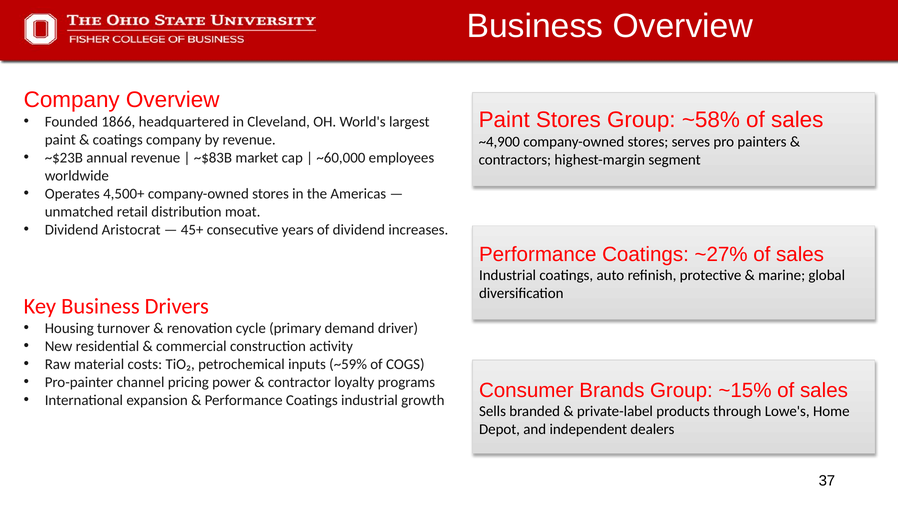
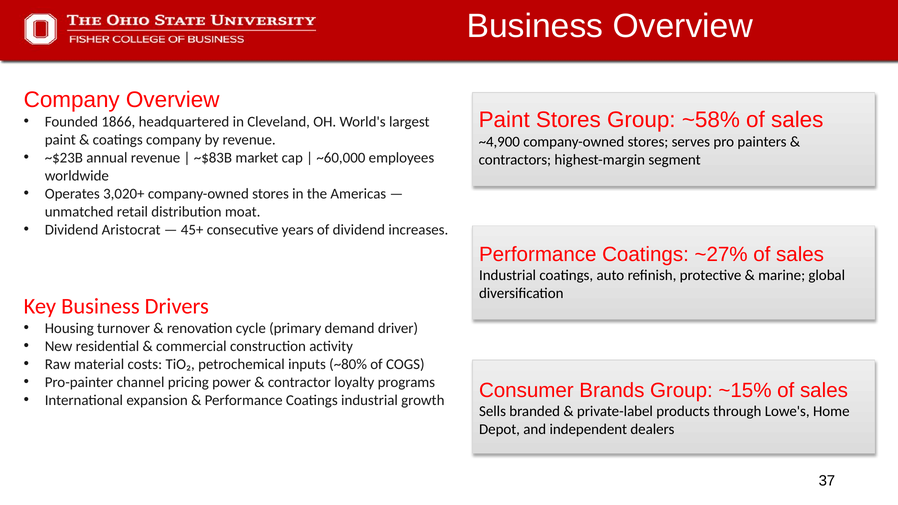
4,500+: 4,500+ -> 3,020+ (124, 194)
~59%: ~59% -> ~80% (348, 364)
